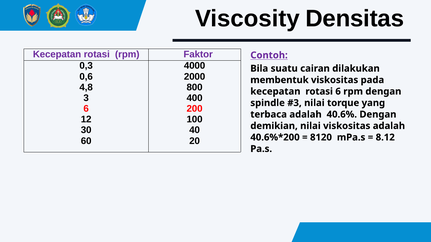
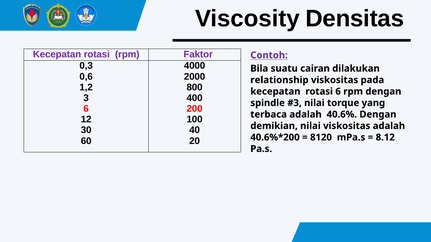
membentuk: membentuk -> relationship (279, 80)
4,8: 4,8 -> 1,2 (86, 87)
